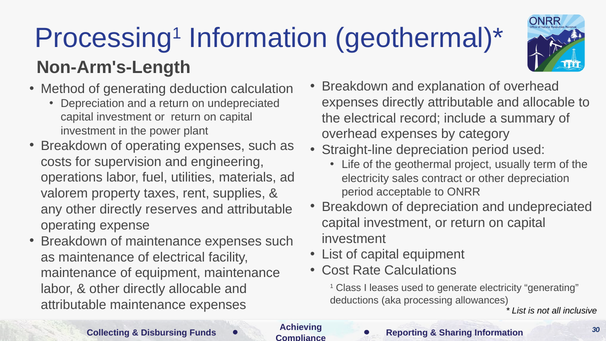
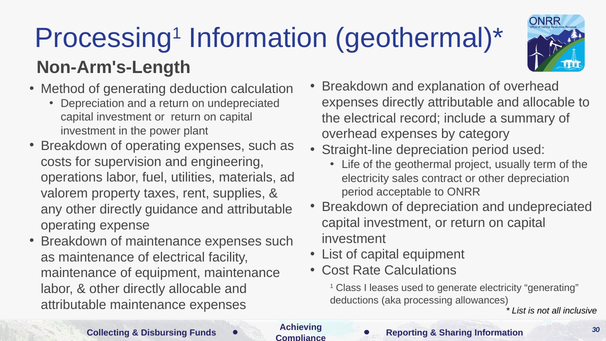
reserves: reserves -> guidance (171, 209)
